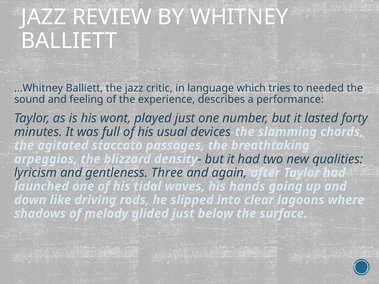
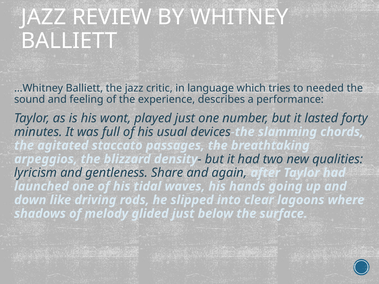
Three: Three -> Share (167, 173)
